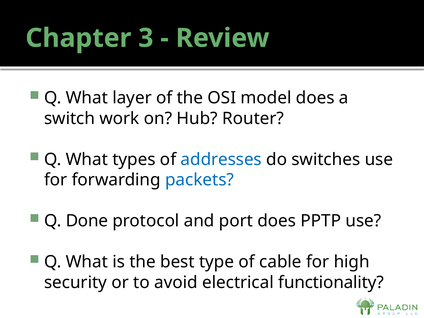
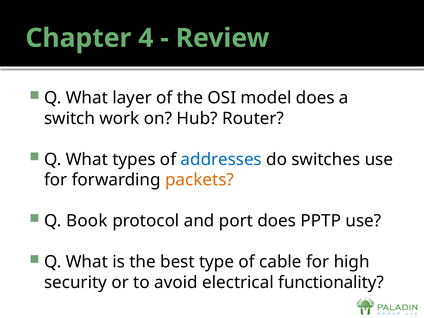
3: 3 -> 4 (146, 38)
packets colour: blue -> orange (200, 180)
Done: Done -> Book (87, 221)
